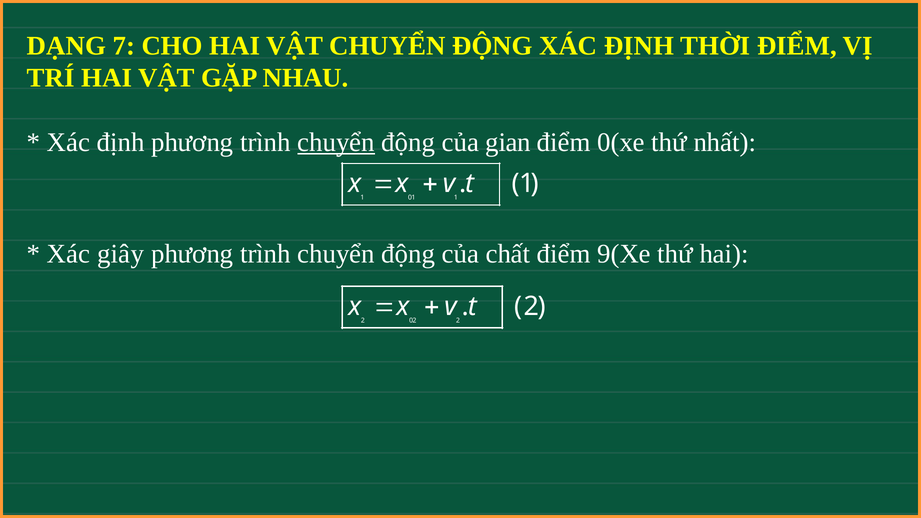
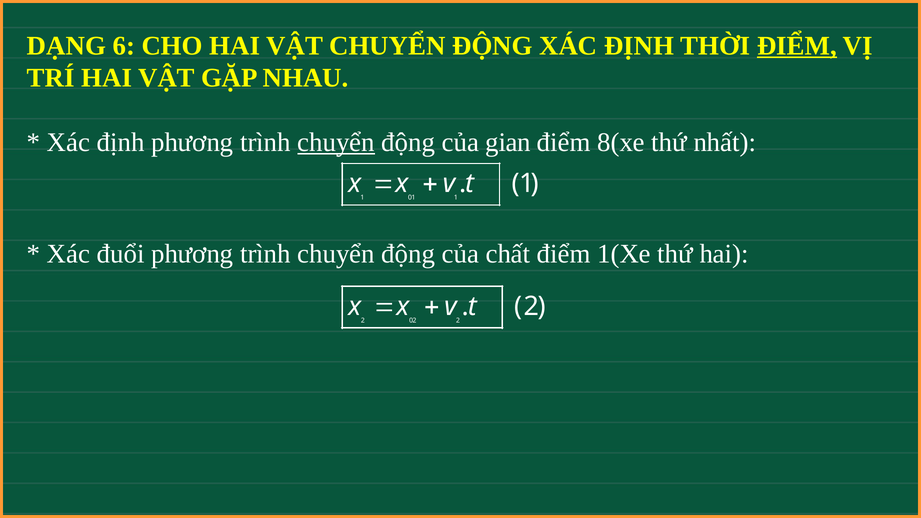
7: 7 -> 6 (124, 46)
ĐIỂM underline: none -> present (797, 46)
0(xe: 0(xe -> 8(xe (621, 142)
giây: giây -> đuổi (121, 254)
9(Xe: 9(Xe -> 1(Xe (624, 254)
